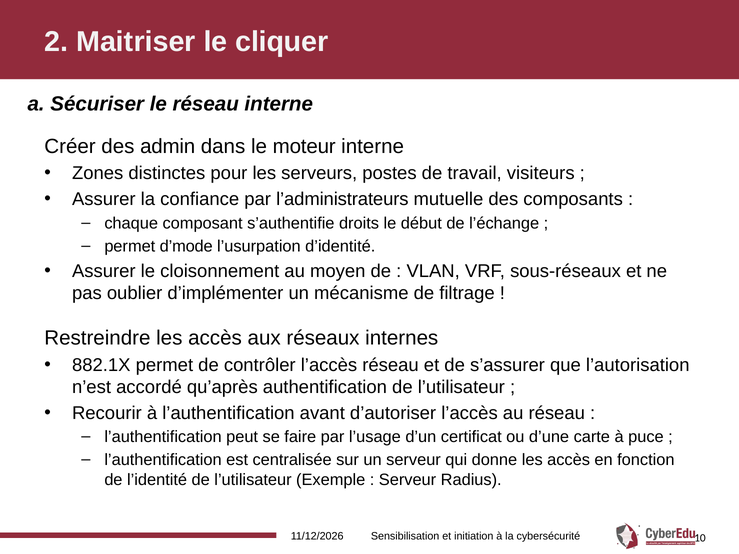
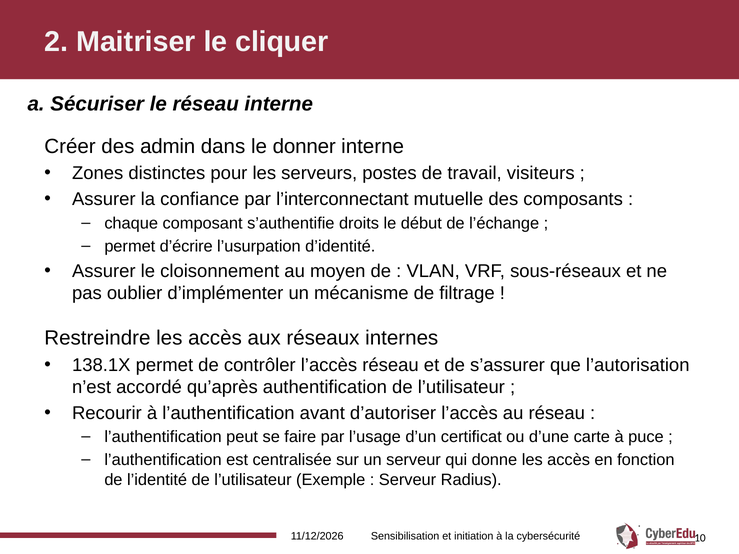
moteur: moteur -> donner (304, 146)
l’administrateurs: l’administrateurs -> l’interconnectant (342, 199)
d’mode: d’mode -> d’écrire (186, 246)
882.1X: 882.1X -> 138.1X (101, 365)
